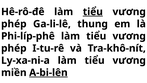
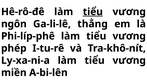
phép: phép -> ngôn (14, 24)
thung: thung -> thẳng (93, 24)
A-bi-lên underline: present -> none (48, 72)
